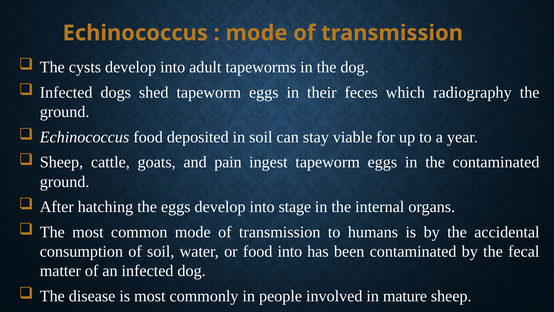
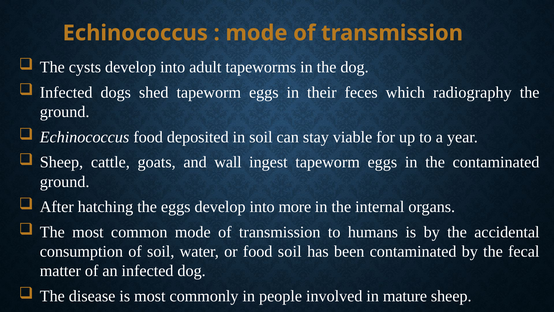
pain: pain -> wall (228, 162)
stage: stage -> more (295, 207)
food into: into -> soil (290, 251)
